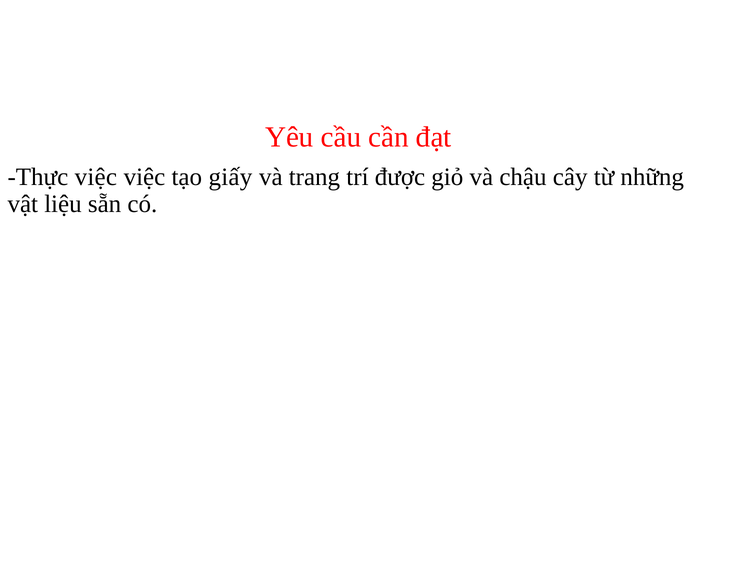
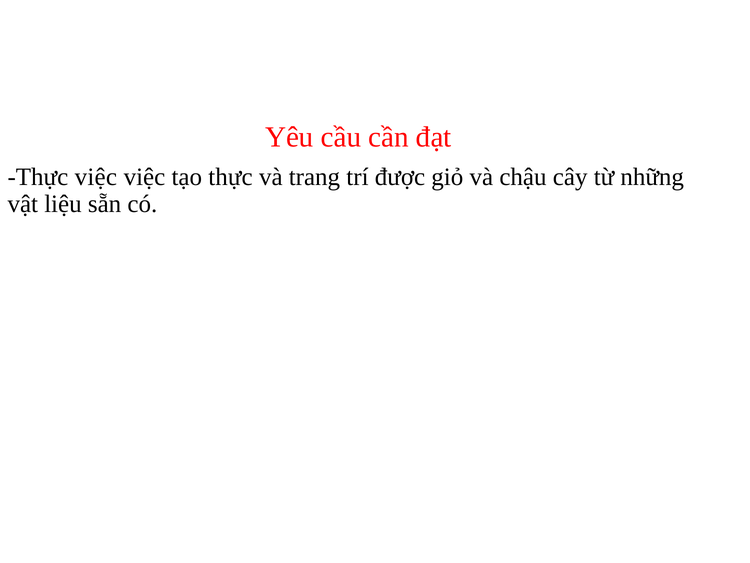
tạo giấy: giấy -> thực (230, 177)
